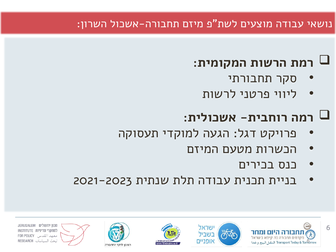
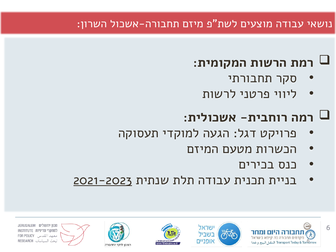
2021-2023 underline: none -> present (103, 180)
